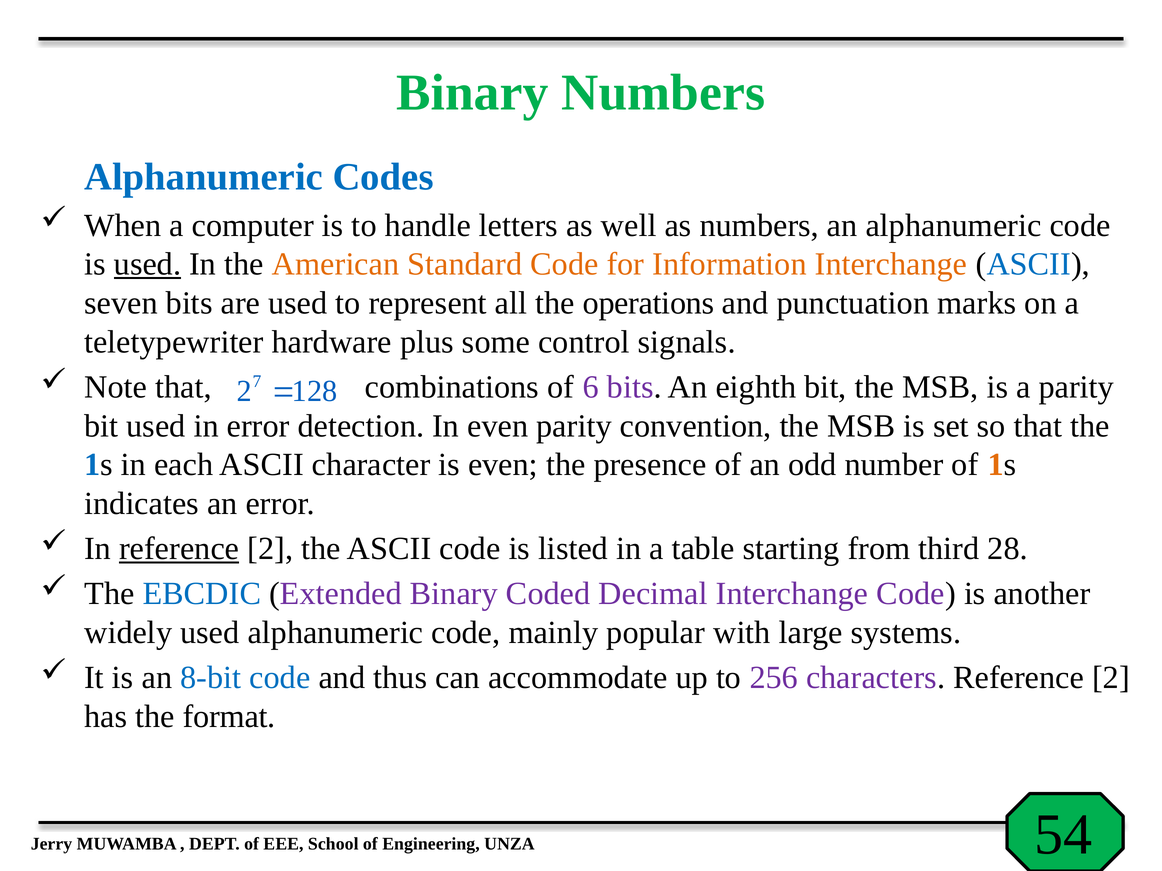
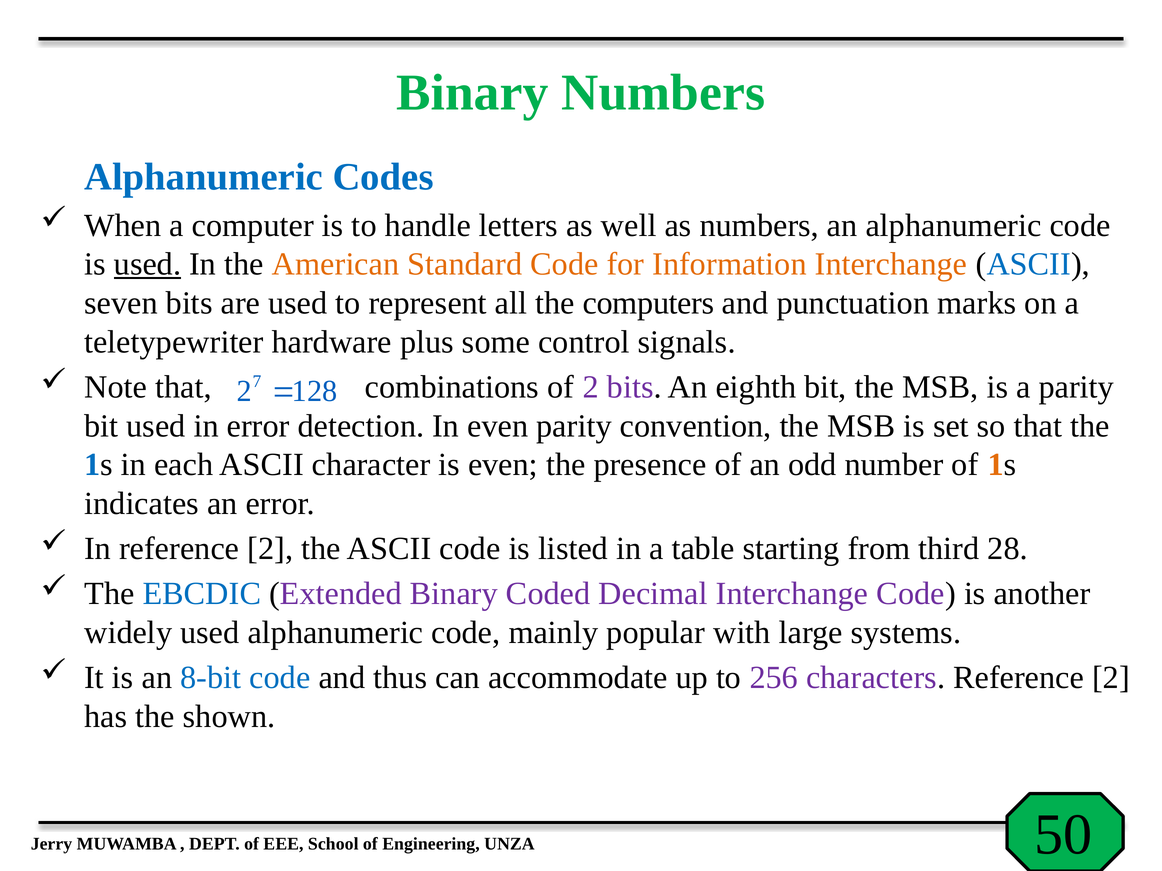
operations: operations -> computers (649, 303)
of 6: 6 -> 2 (591, 387)
reference underline: present -> none (179, 549)
format: format -> shown (229, 717)
54: 54 -> 50 (1063, 835)
